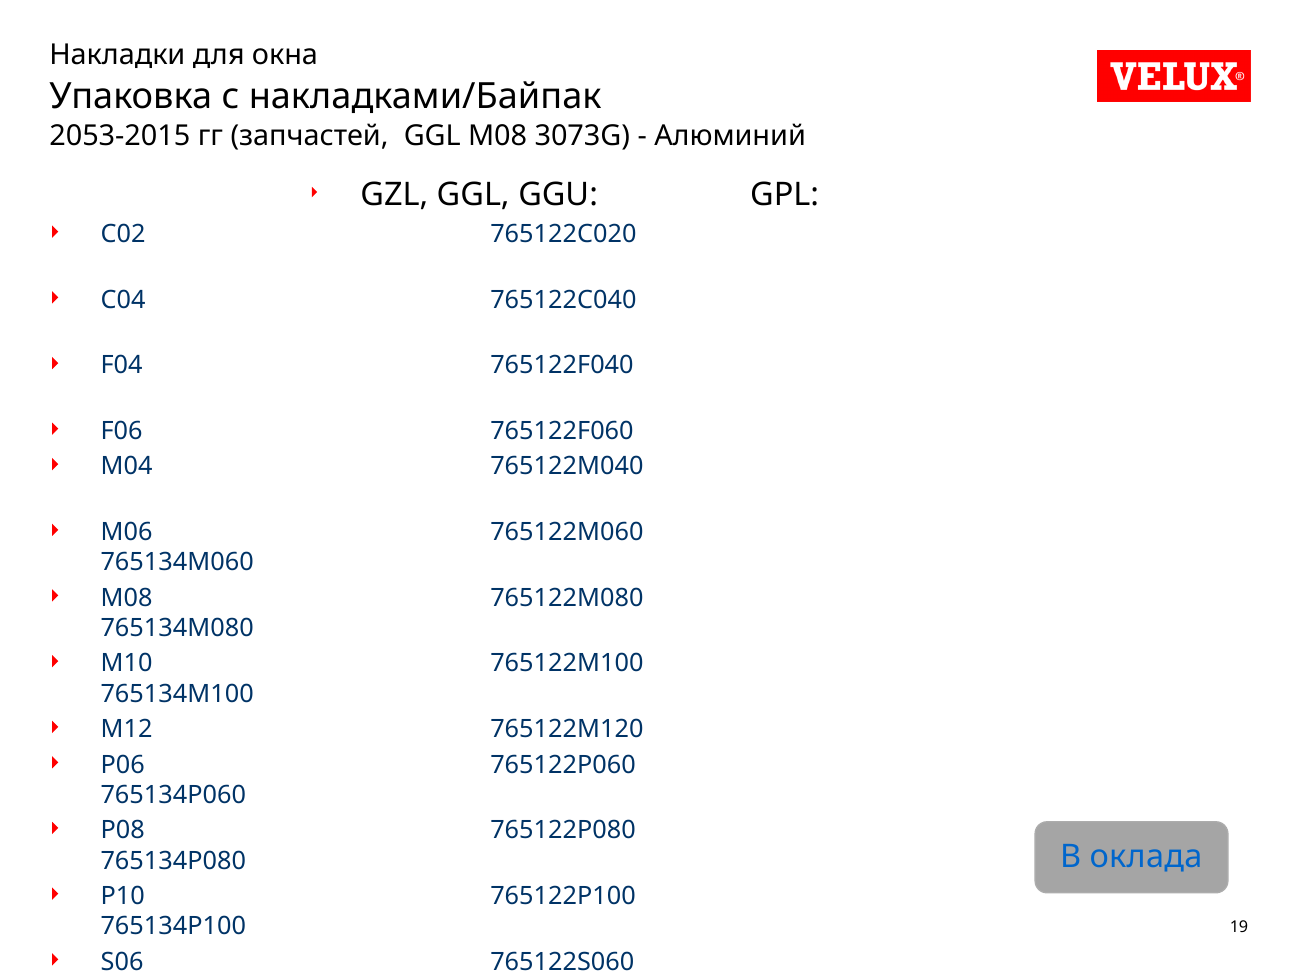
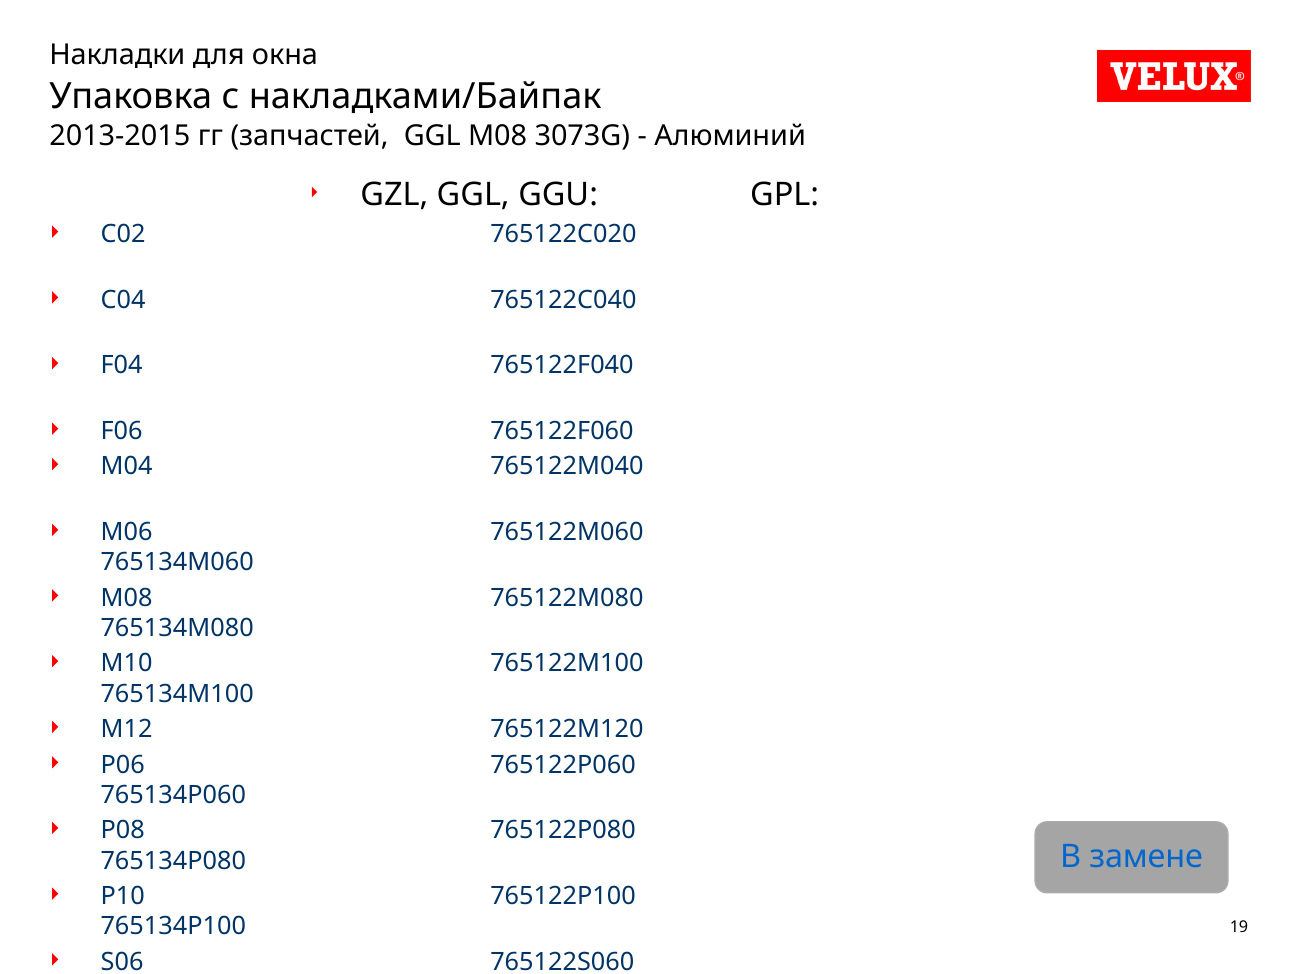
2053-2015: 2053-2015 -> 2013-2015 (120, 136)
оклада: оклада -> замене (1146, 857)
